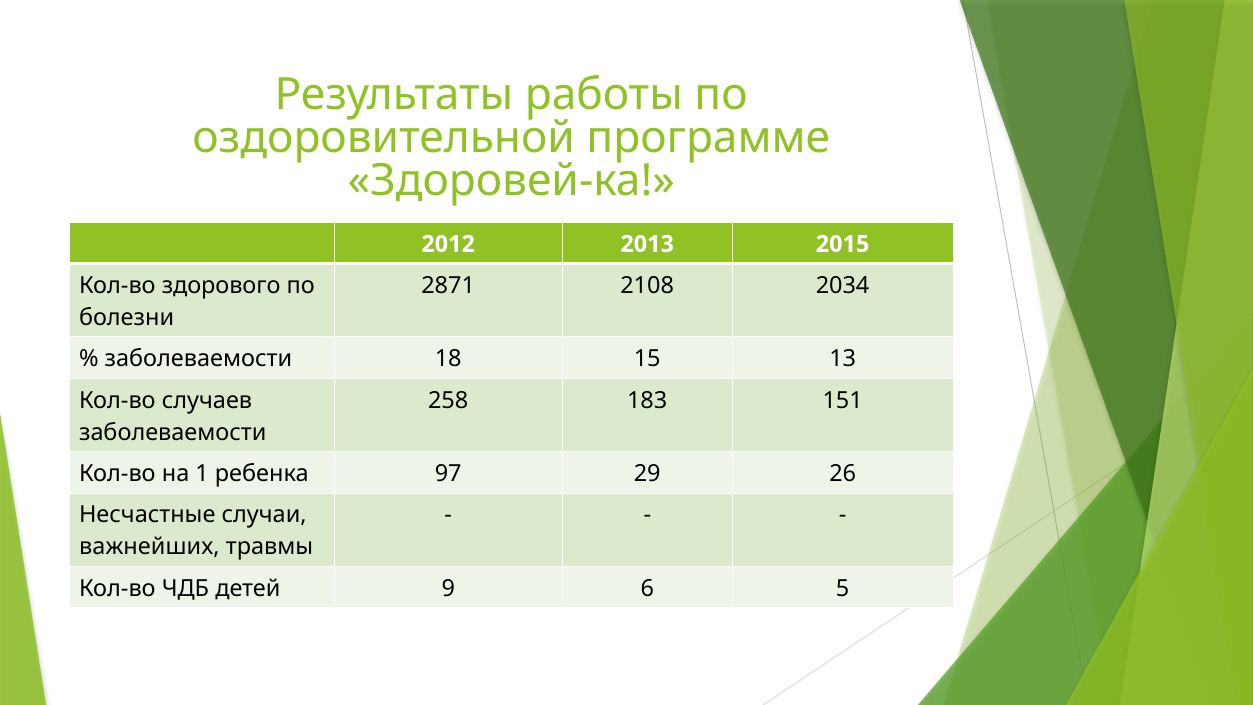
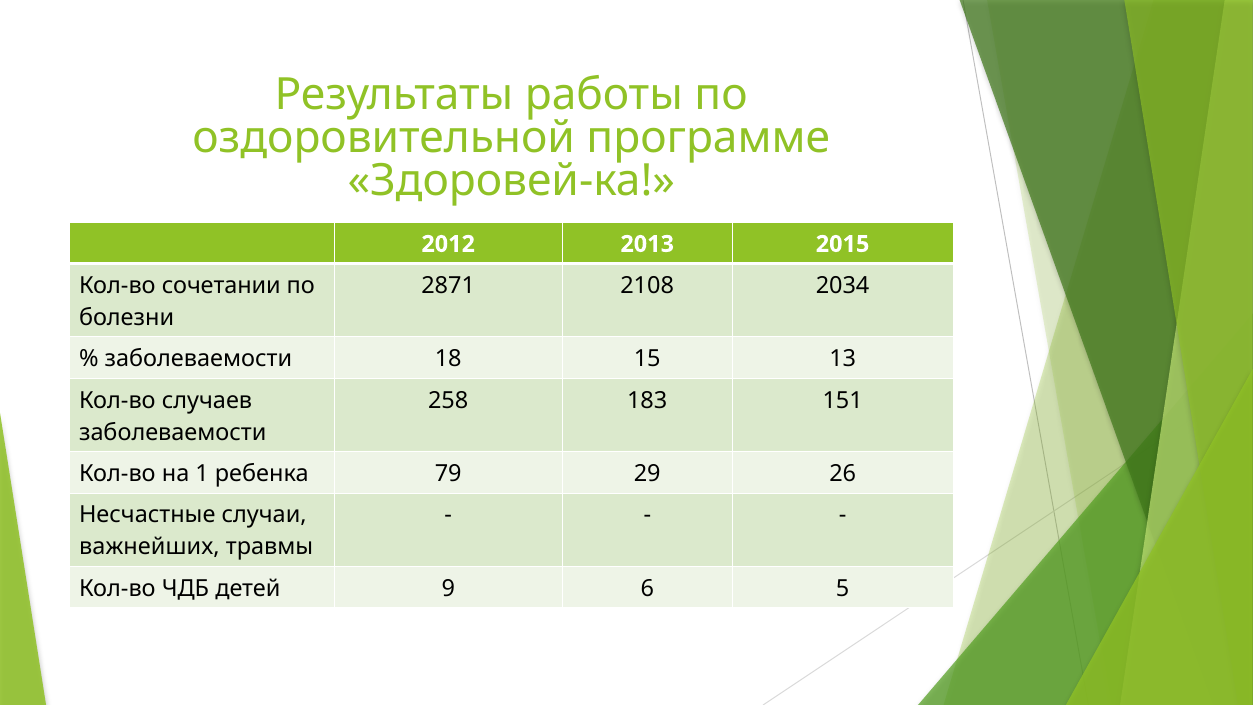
здорового: здорового -> сочетании (221, 285)
97: 97 -> 79 (448, 474)
